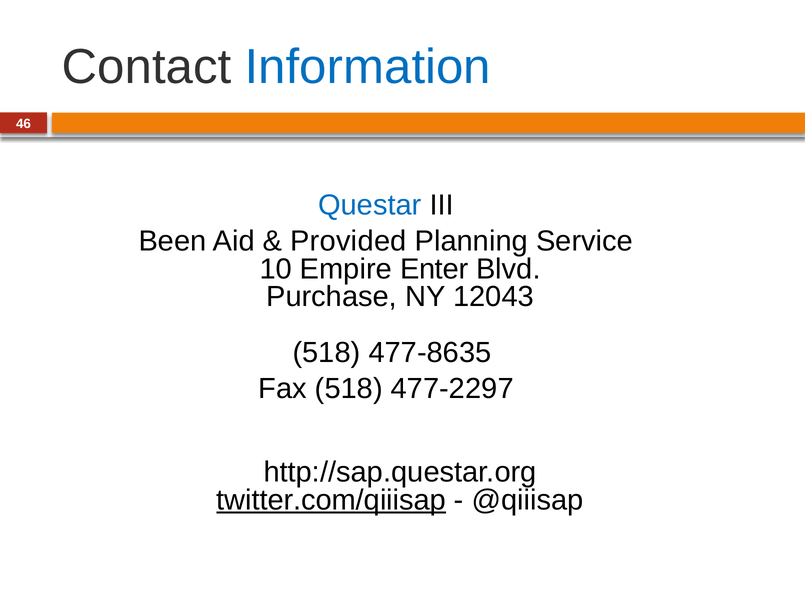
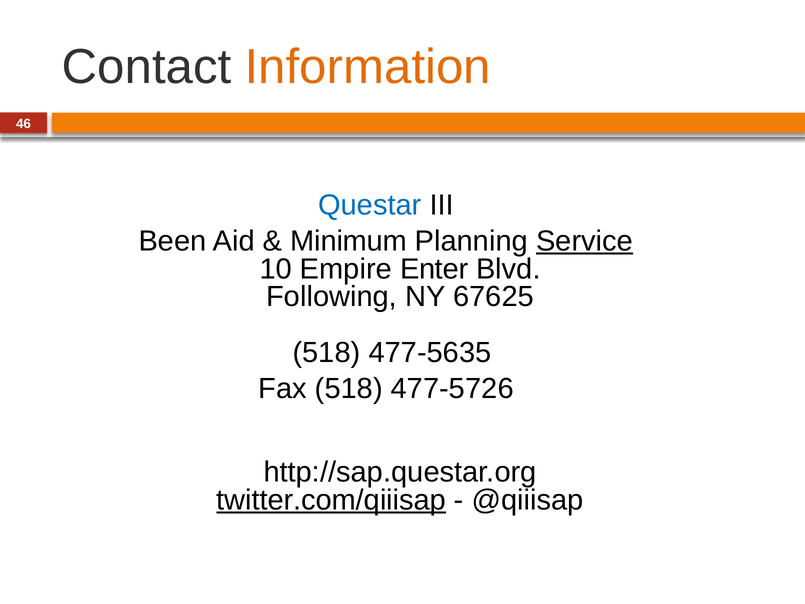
Information colour: blue -> orange (368, 67)
Provided: Provided -> Minimum (349, 241)
Service underline: none -> present (584, 241)
Purchase: Purchase -> Following (332, 297)
12043: 12043 -> 67625 (493, 297)
477-8635: 477-8635 -> 477-5635 (430, 353)
477-2297: 477-2297 -> 477-5726 (452, 388)
